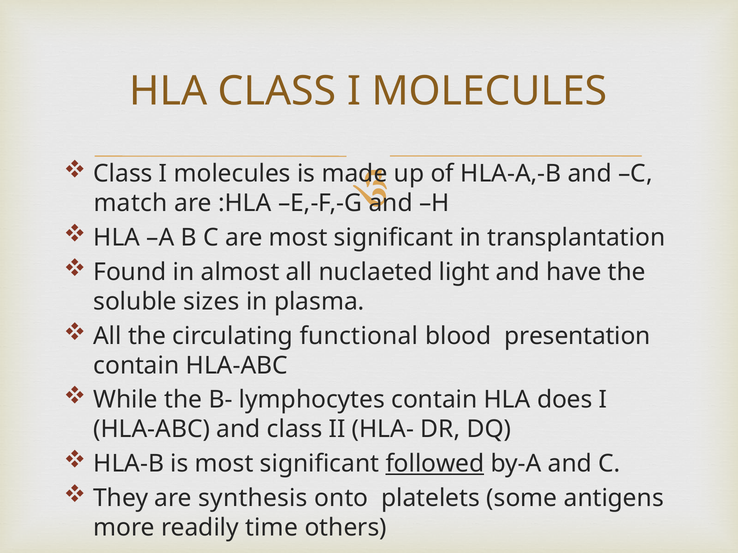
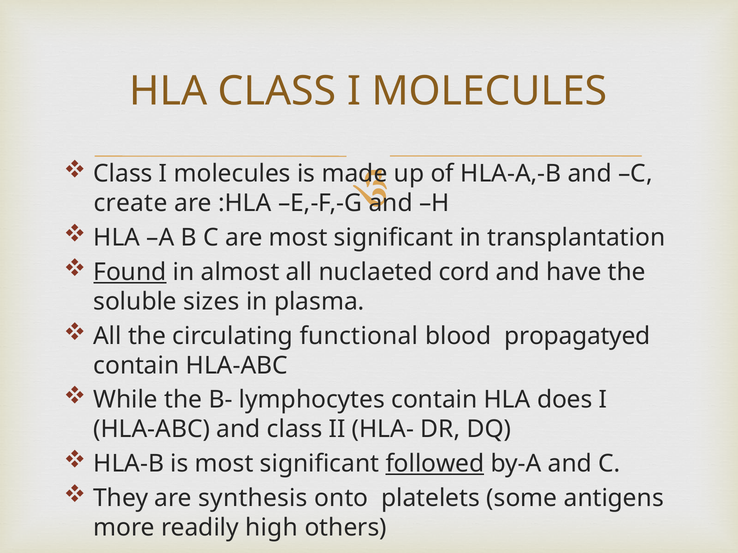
match: match -> create (131, 203)
Found underline: none -> present (130, 272)
light: light -> cord (464, 272)
presentation: presentation -> propagatyed (577, 336)
time: time -> high (272, 528)
